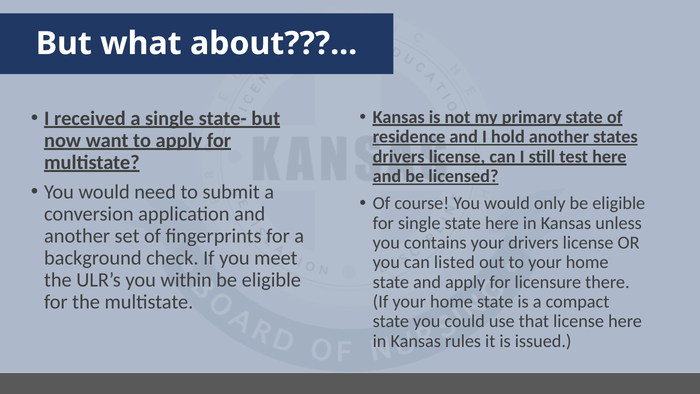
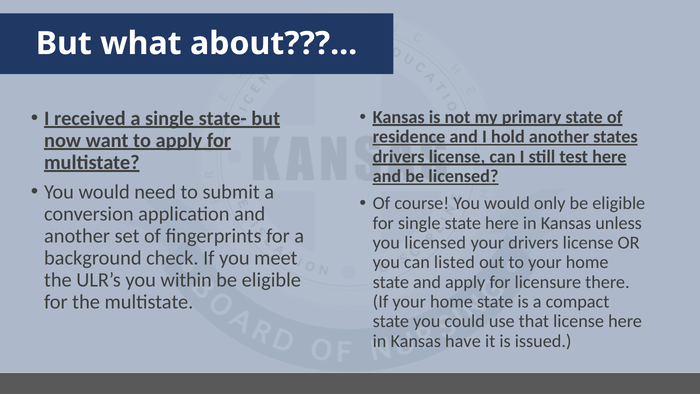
you contains: contains -> licensed (435, 243)
rules: rules -> have (463, 341)
